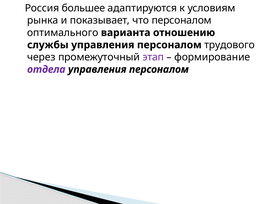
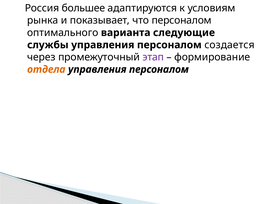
отношению: отношению -> следующие (184, 33)
трудового: трудового -> создается (229, 45)
отдела colour: purple -> orange (46, 69)
